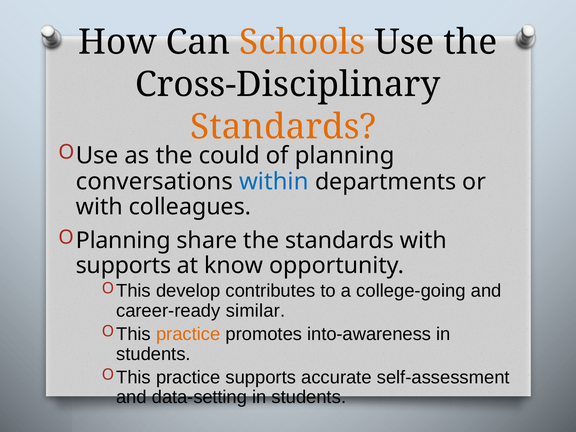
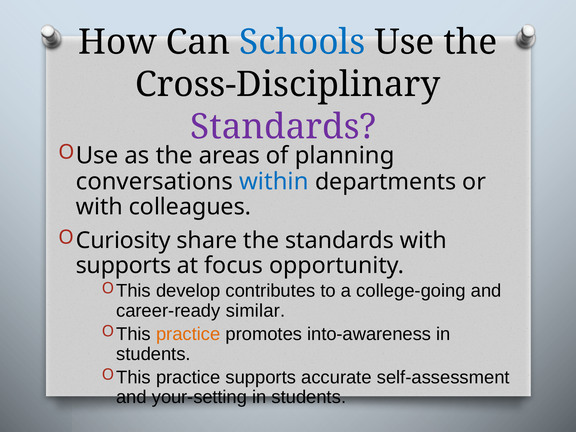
Schools colour: orange -> blue (302, 42)
Standards colour: orange -> purple (283, 127)
could: could -> areas (229, 156)
Planning: Planning -> Curiosity (123, 241)
know: know -> focus (234, 266)
data-setting: data-setting -> your-setting (199, 397)
